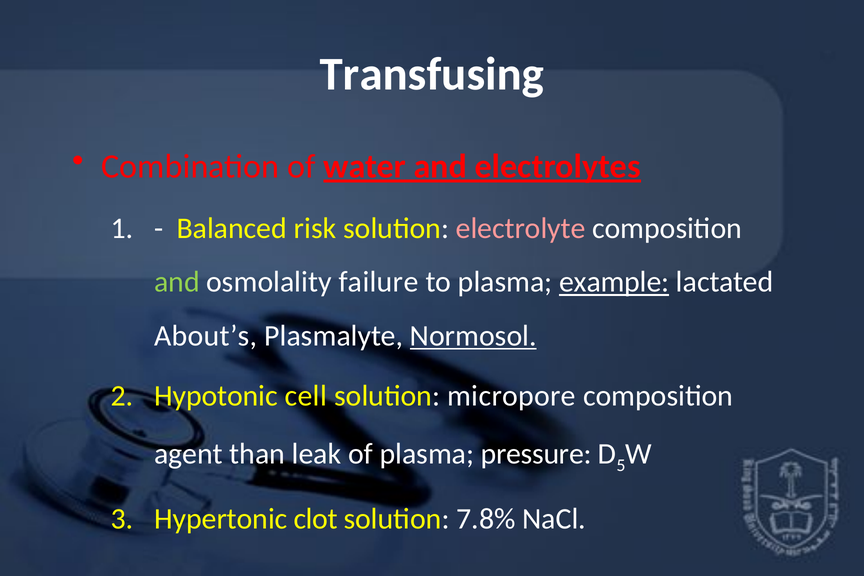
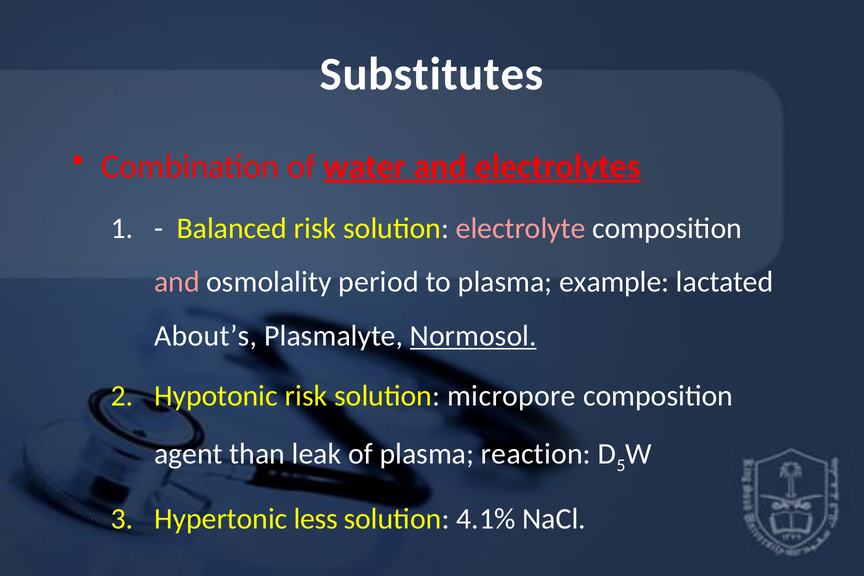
Transfusing: Transfusing -> Substitutes (432, 74)
and colour: light green -> pink (177, 282)
failure: failure -> period (378, 282)
example underline: present -> none (614, 282)
Hypotonic cell: cell -> risk (306, 396)
pressure: pressure -> reaction (536, 454)
clot: clot -> less (316, 519)
7.8%: 7.8% -> 4.1% (486, 519)
